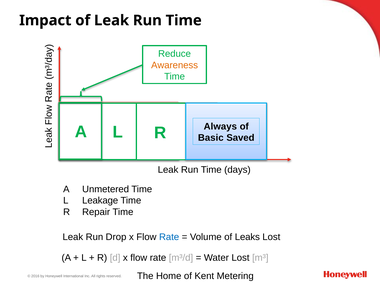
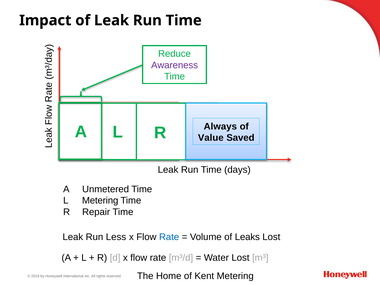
Awareness colour: orange -> purple (175, 65)
Basic: Basic -> Value (211, 138)
L Leakage: Leakage -> Metering (100, 201)
Drop: Drop -> Less (116, 237)
